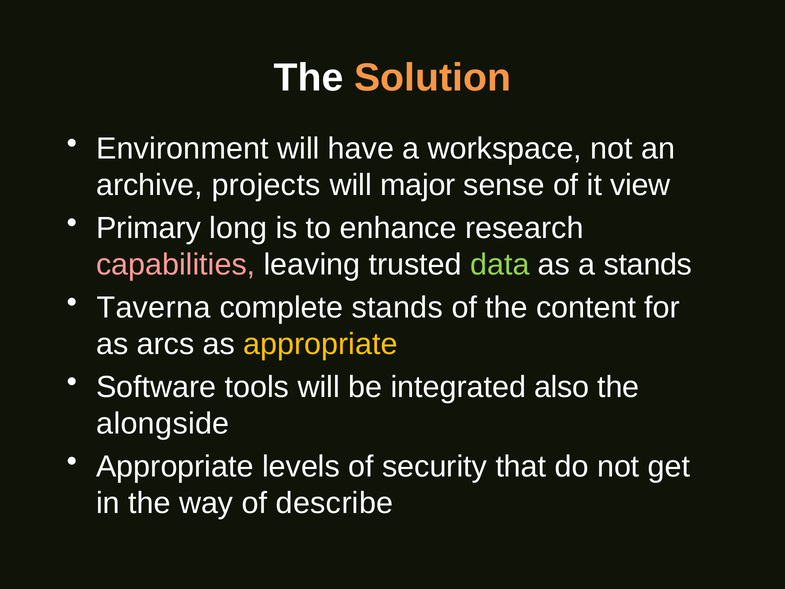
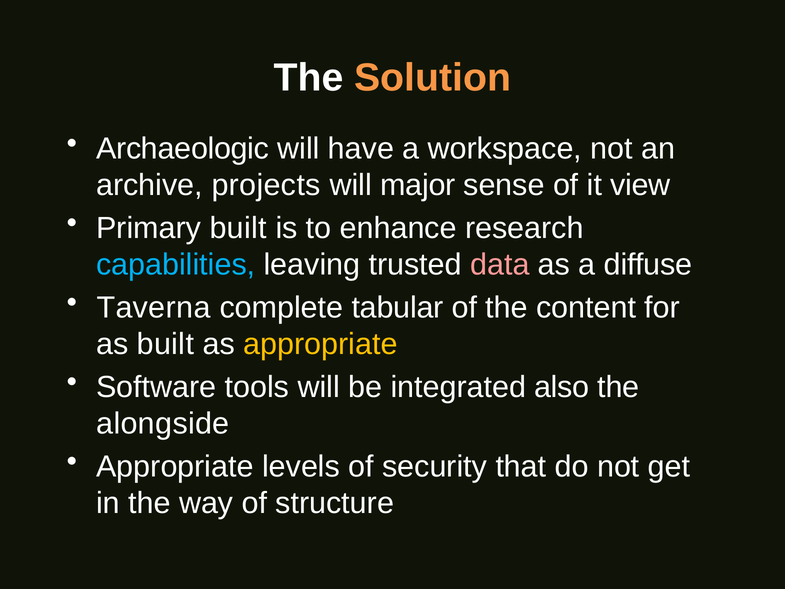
Environment: Environment -> Archaeologic (183, 149)
Primary long: long -> built (238, 228)
capabilities colour: pink -> light blue (176, 265)
data colour: light green -> pink (500, 265)
a stands: stands -> diffuse (648, 265)
complete stands: stands -> tabular (398, 308)
as arcs: arcs -> built (165, 344)
describe: describe -> structure (335, 503)
